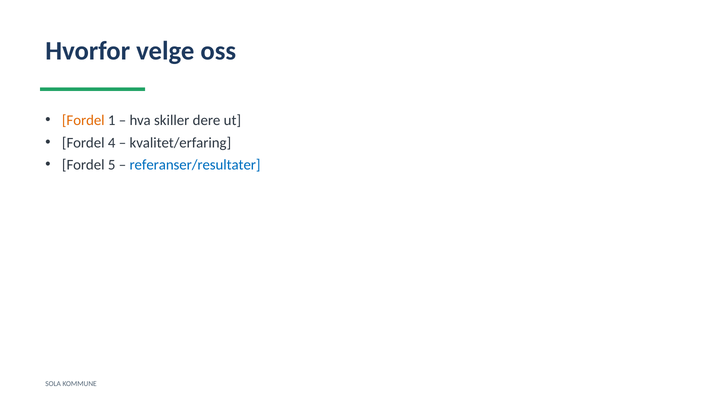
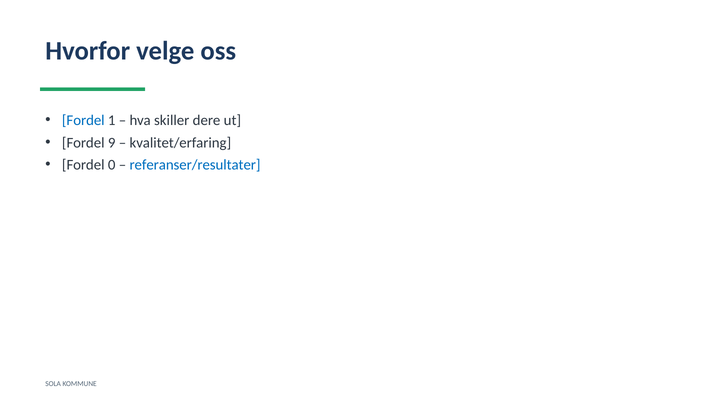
Fordel colour: orange -> blue (83, 121)
4: 4 -> 9 (112, 143)
5: 5 -> 0 (112, 165)
